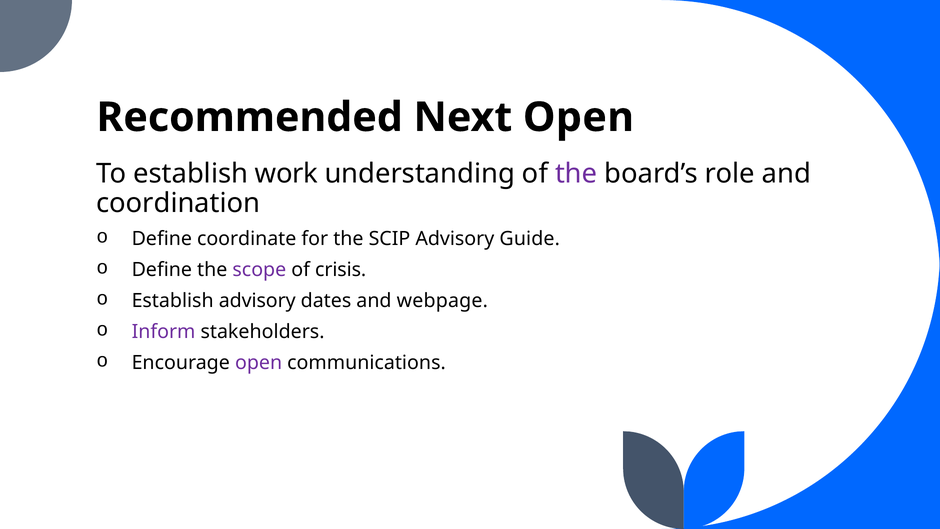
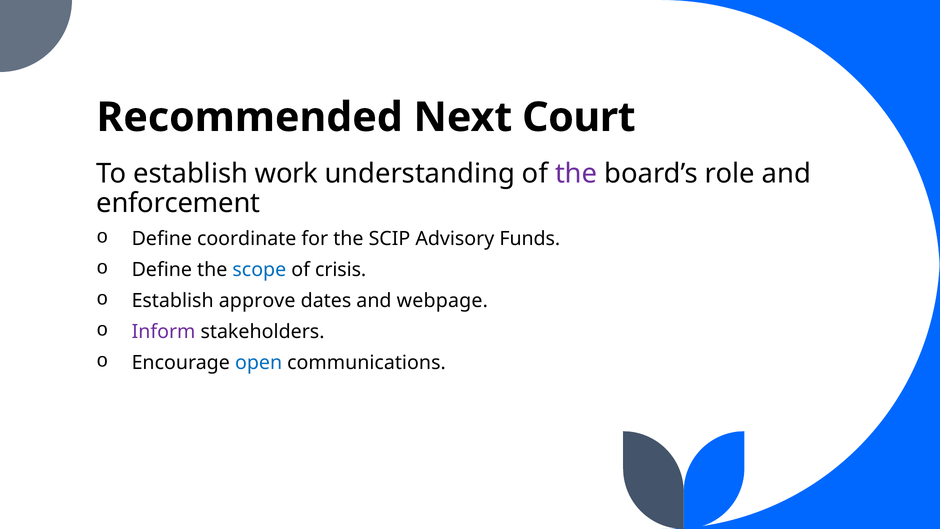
Next Open: Open -> Court (579, 117)
coordination: coordination -> enforcement (178, 203)
Guide: Guide -> Funds (530, 238)
scope colour: purple -> blue (259, 269)
Establish advisory: advisory -> approve (257, 300)
open colour: purple -> blue (259, 362)
